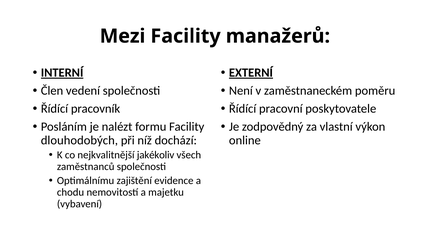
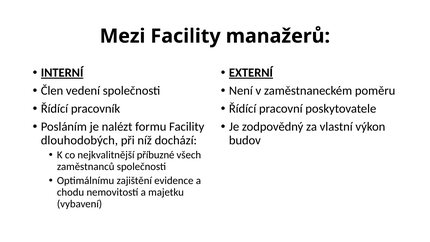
online: online -> budov (245, 140)
jakékoliv: jakékoliv -> příbuzné (156, 155)
